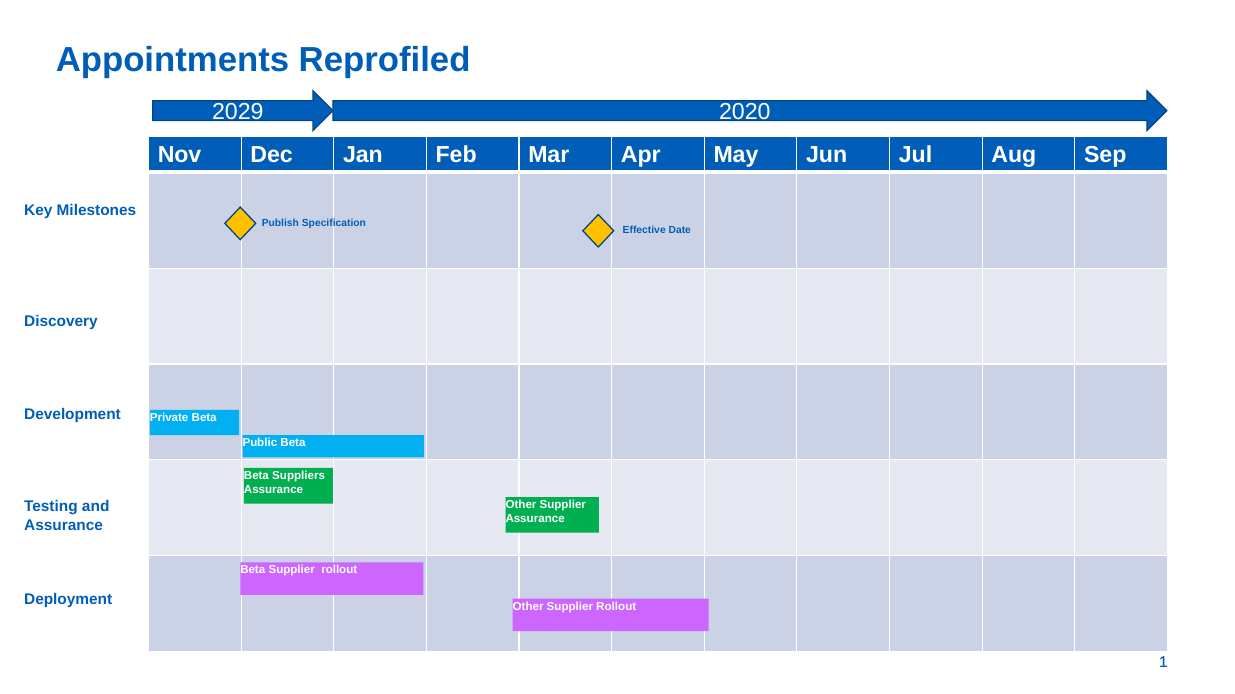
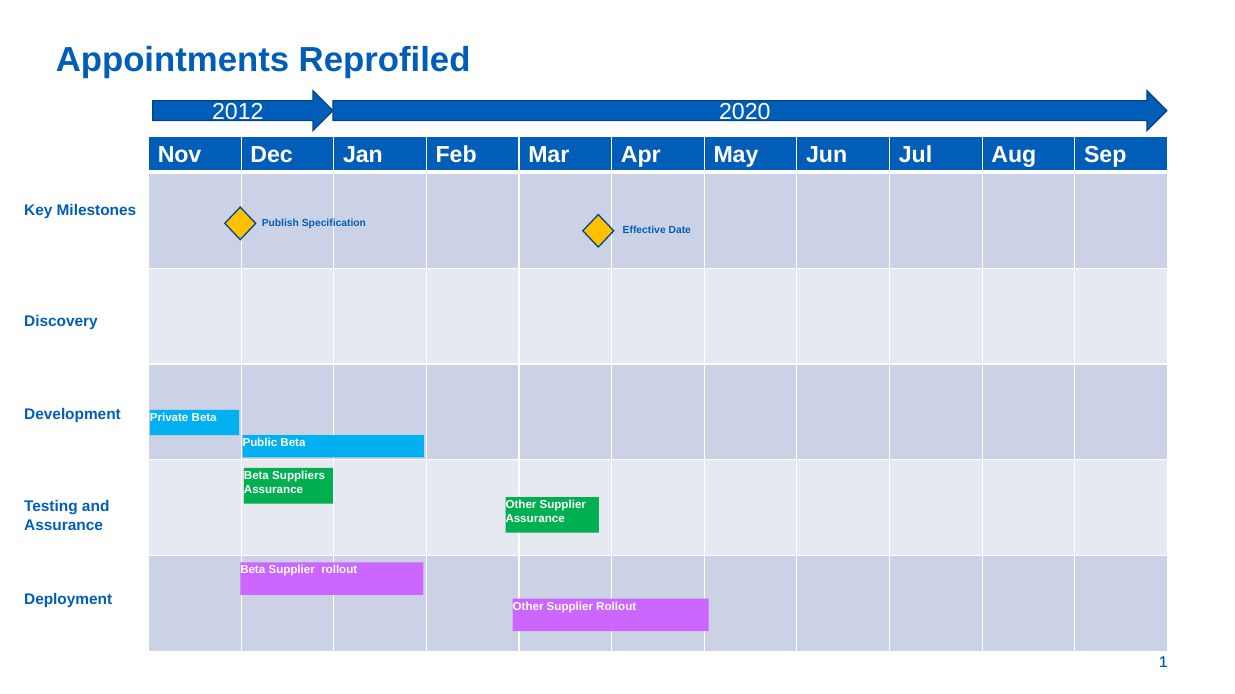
2029: 2029 -> 2012 (238, 112)
